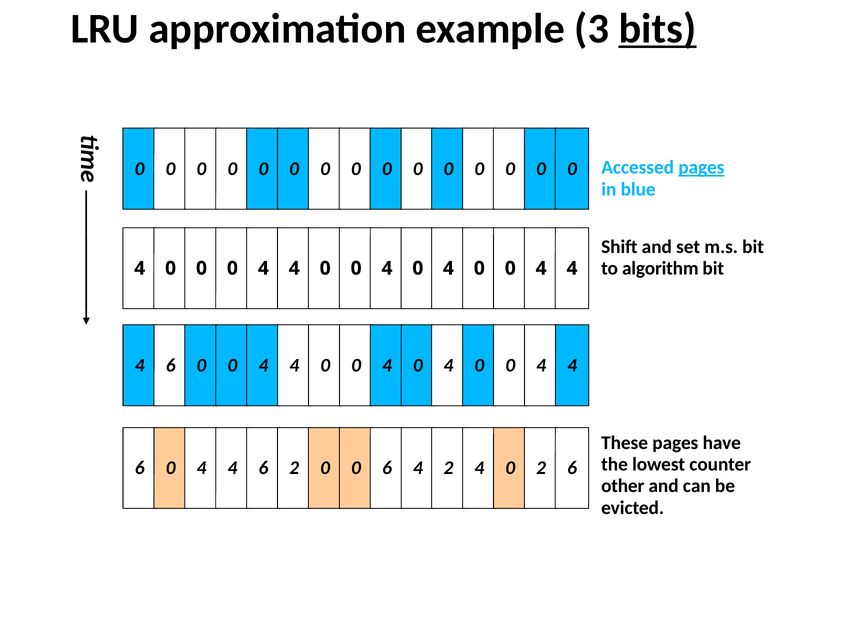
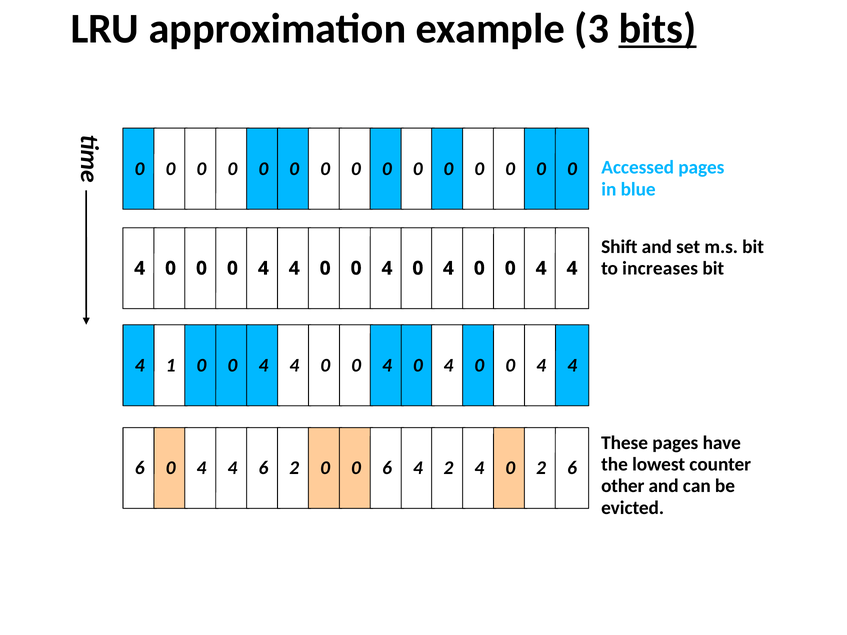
pages underline: present -> none (701, 168)
algorithm: algorithm -> increases (660, 268)
6: 6 -> 1 (171, 366)
